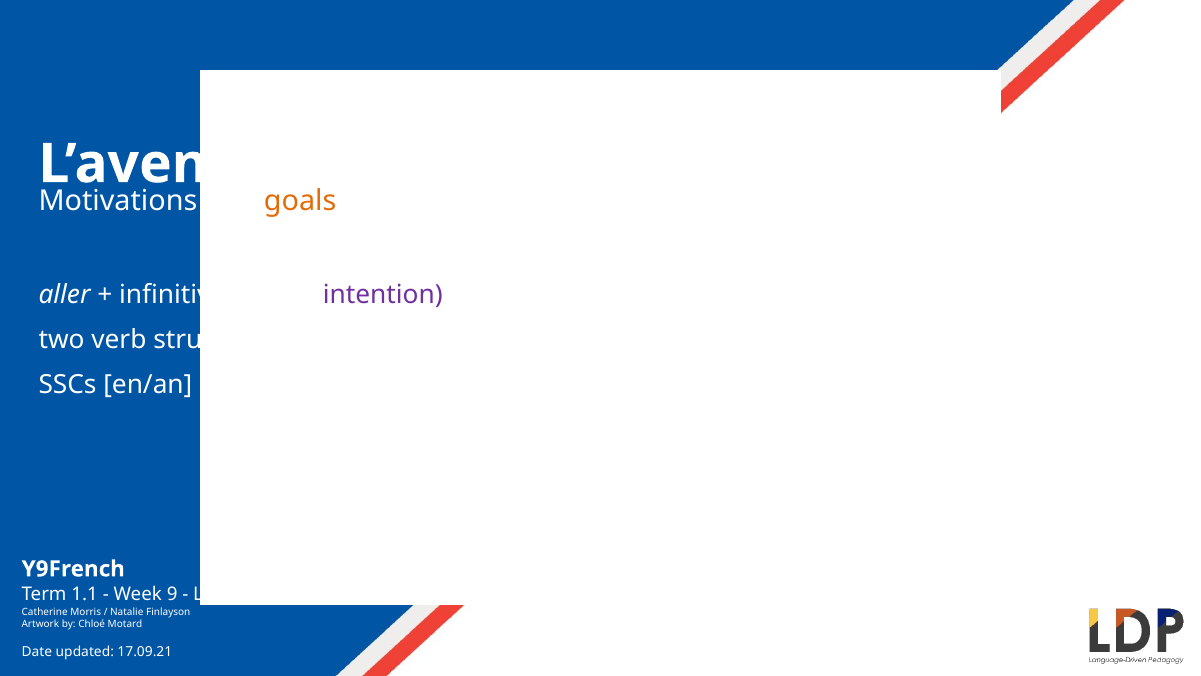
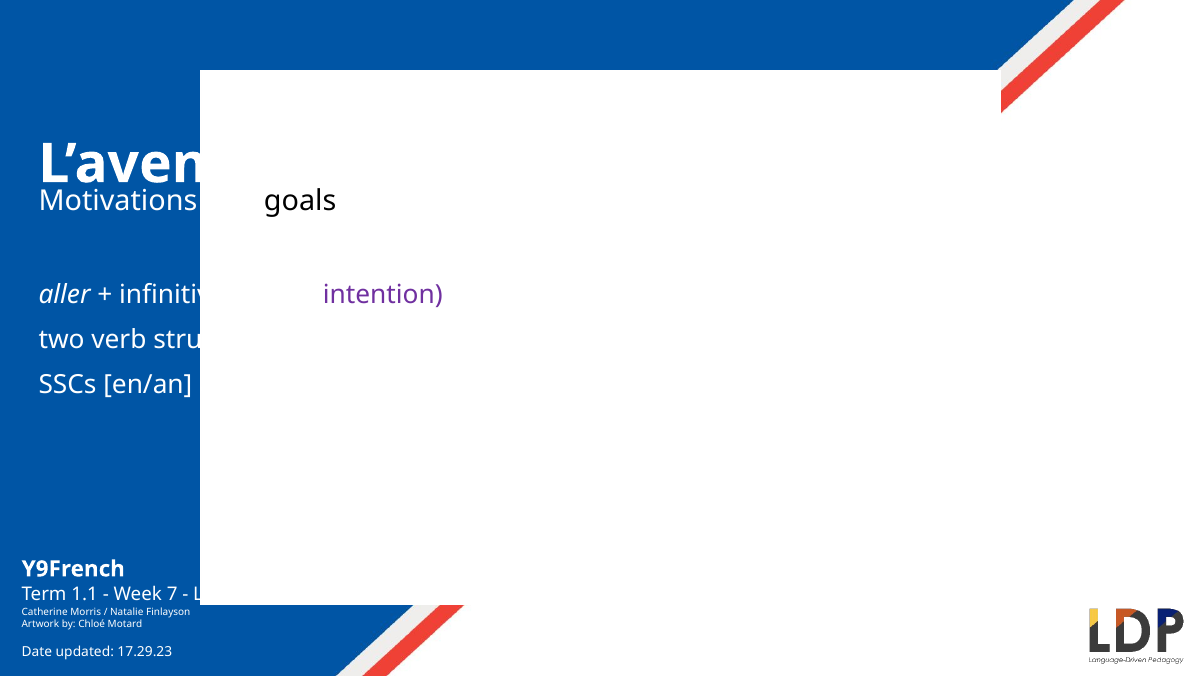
goals colour: orange -> black (300, 201)
9: 9 -> 7 (172, 594)
17.09.21: 17.09.21 -> 17.29.23 (145, 651)
